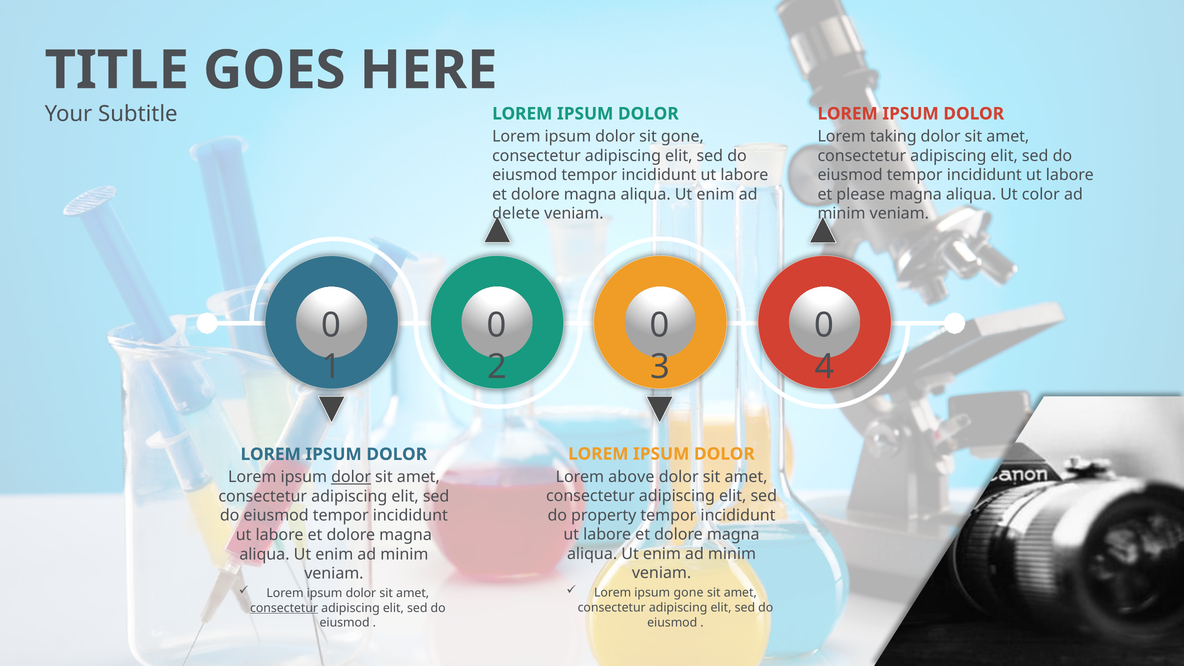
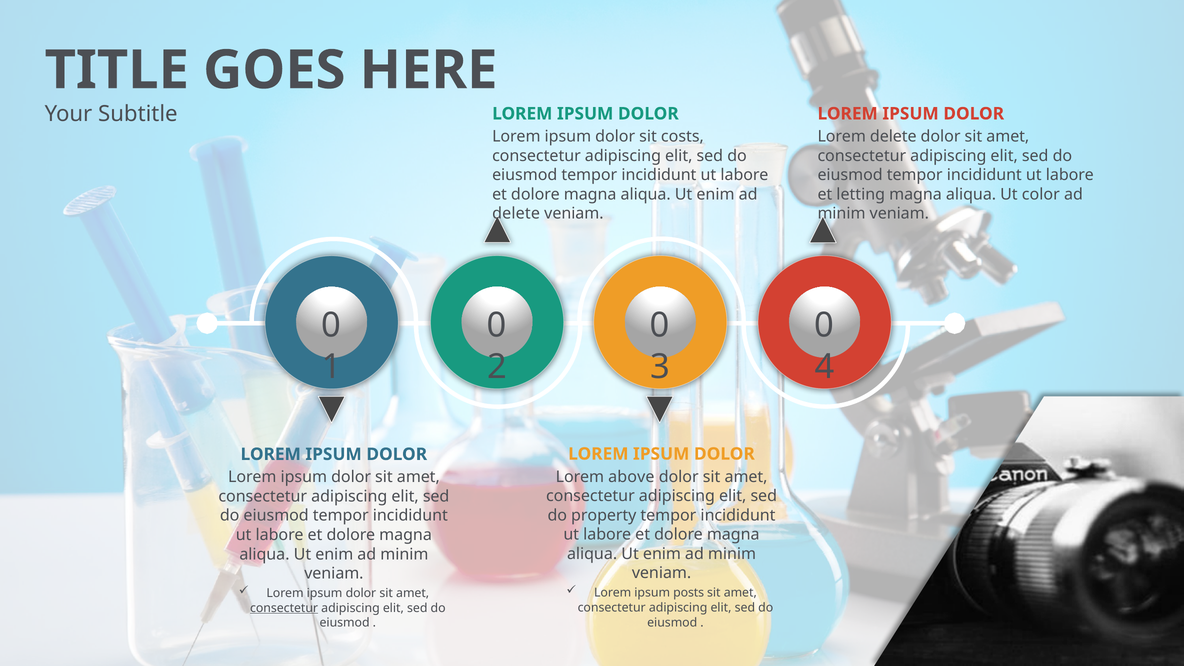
sit gone: gone -> costs (682, 137)
Lorem taking: taking -> delete (893, 137)
please: please -> letting (861, 194)
dolor underline: present -> none (351, 477)
ipsum gone: gone -> posts (689, 593)
